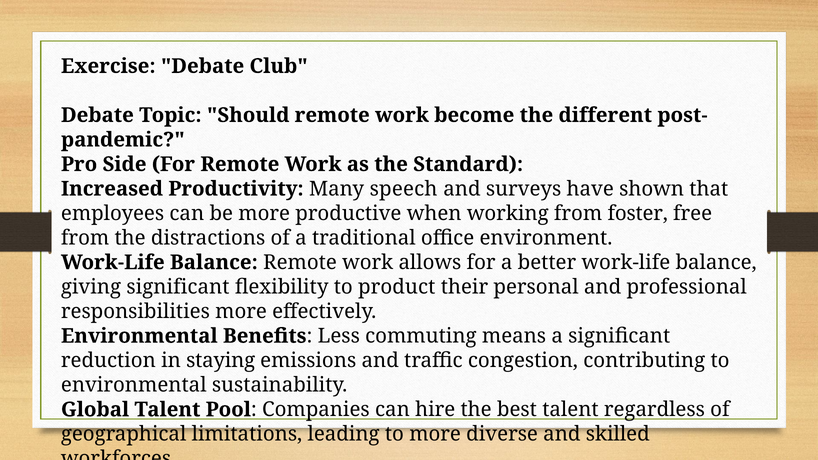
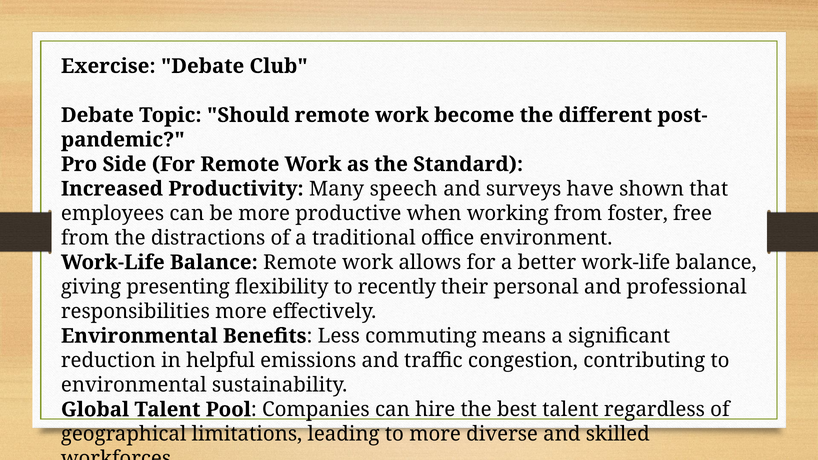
giving significant: significant -> presenting (178, 287)
product: product -> recently (397, 287)
staying: staying -> helpful (221, 361)
